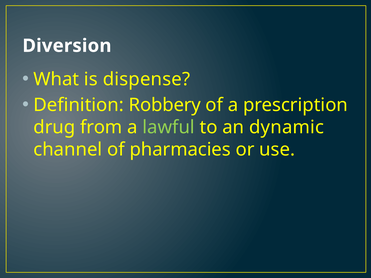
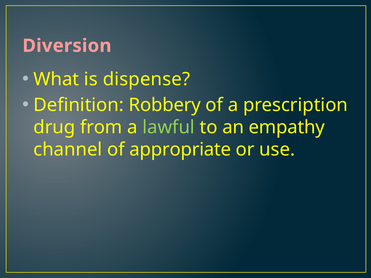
Diversion colour: white -> pink (67, 46)
dynamic: dynamic -> empathy (287, 127)
pharmacies: pharmacies -> appropriate (180, 150)
